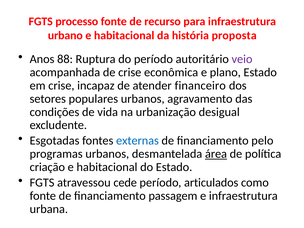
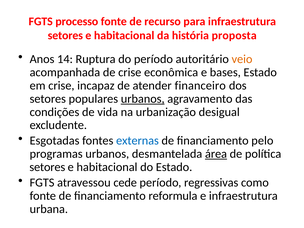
urbano: urbano -> setores (65, 36)
88: 88 -> 14 (65, 59)
veio colour: purple -> orange (242, 59)
plano: plano -> bases (225, 72)
urbanos underline: none -> present (143, 99)
criação: criação -> setores (47, 167)
articulados: articulados -> regressivas (211, 183)
passagem: passagem -> reformula (173, 196)
